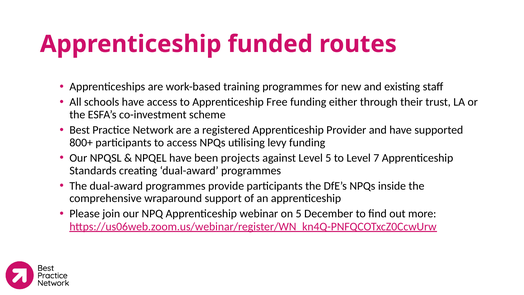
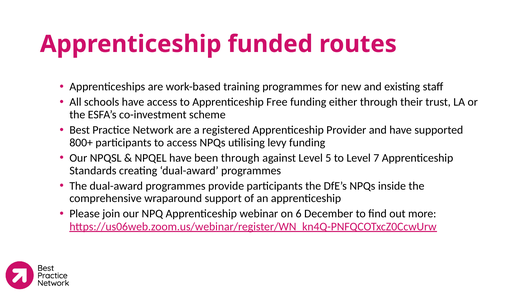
been projects: projects -> through (240, 158)
on 5: 5 -> 6 (299, 214)
